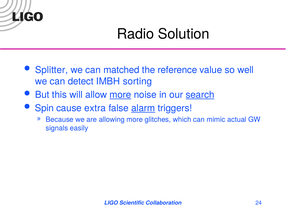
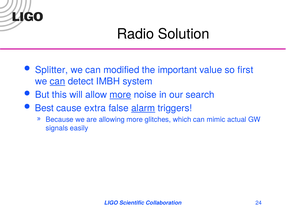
matched: matched -> modified (121, 70)
reference: reference -> important (177, 70)
well: well -> first (245, 70)
can underline: none -> present (57, 81)
sorting: sorting -> system (138, 81)
search underline: present -> none (200, 95)
Spin: Spin -> Best (44, 108)
